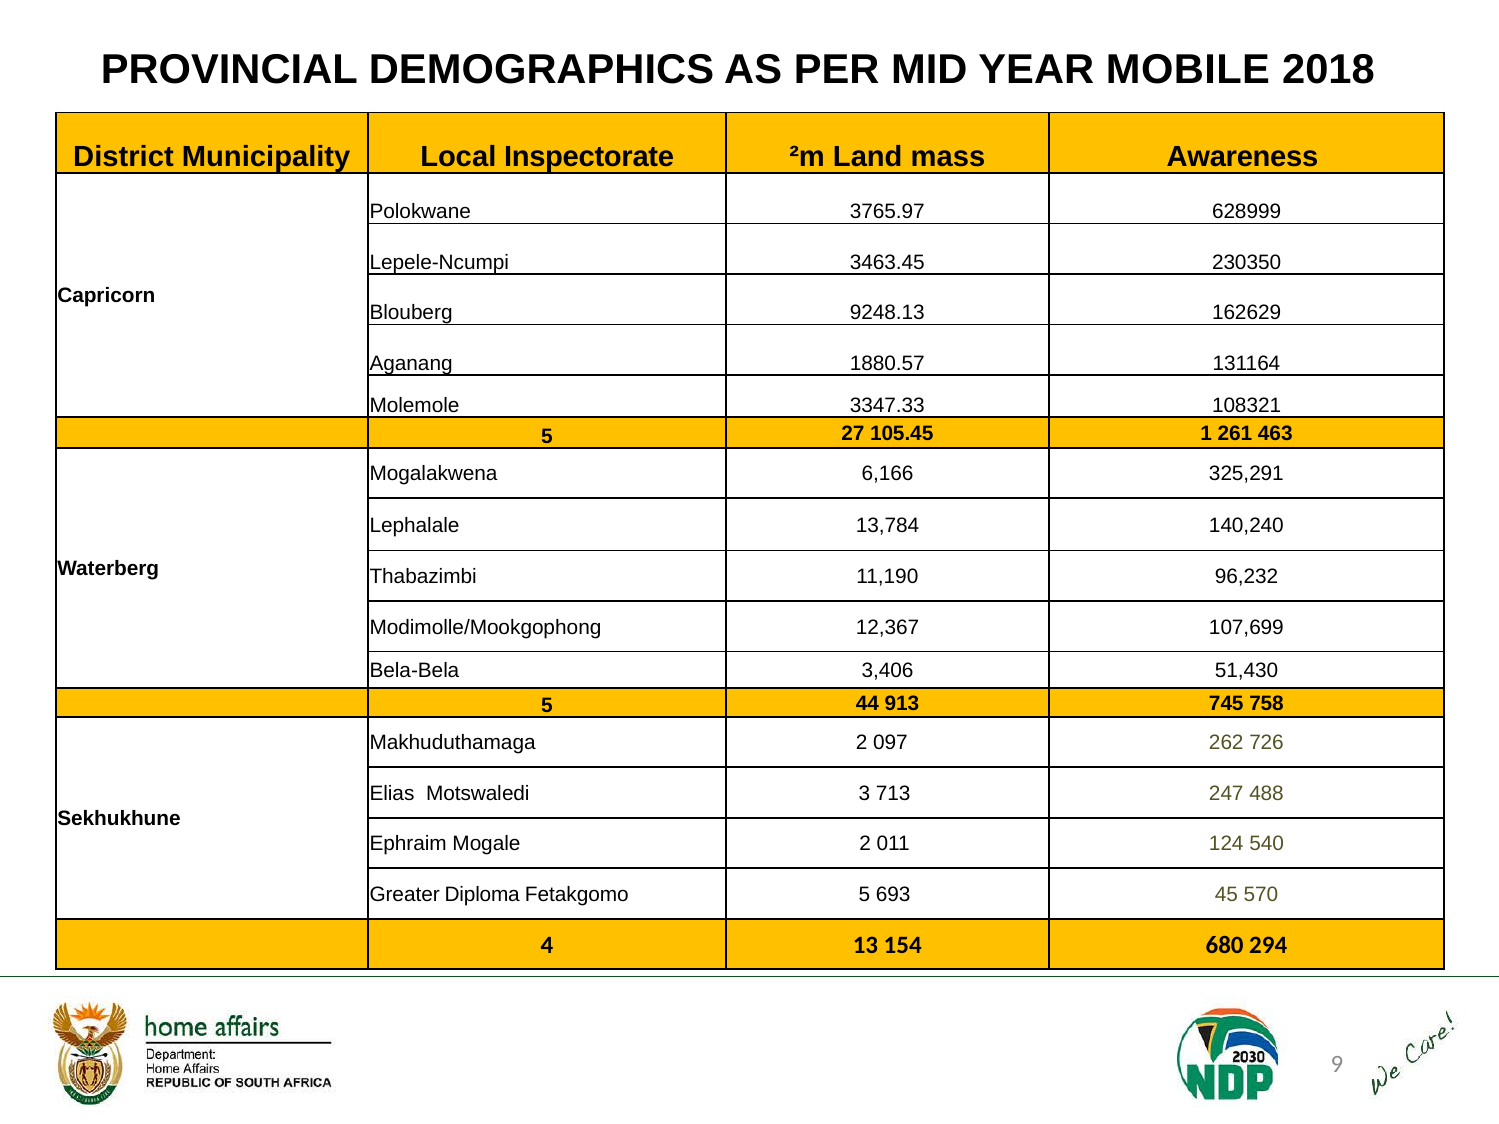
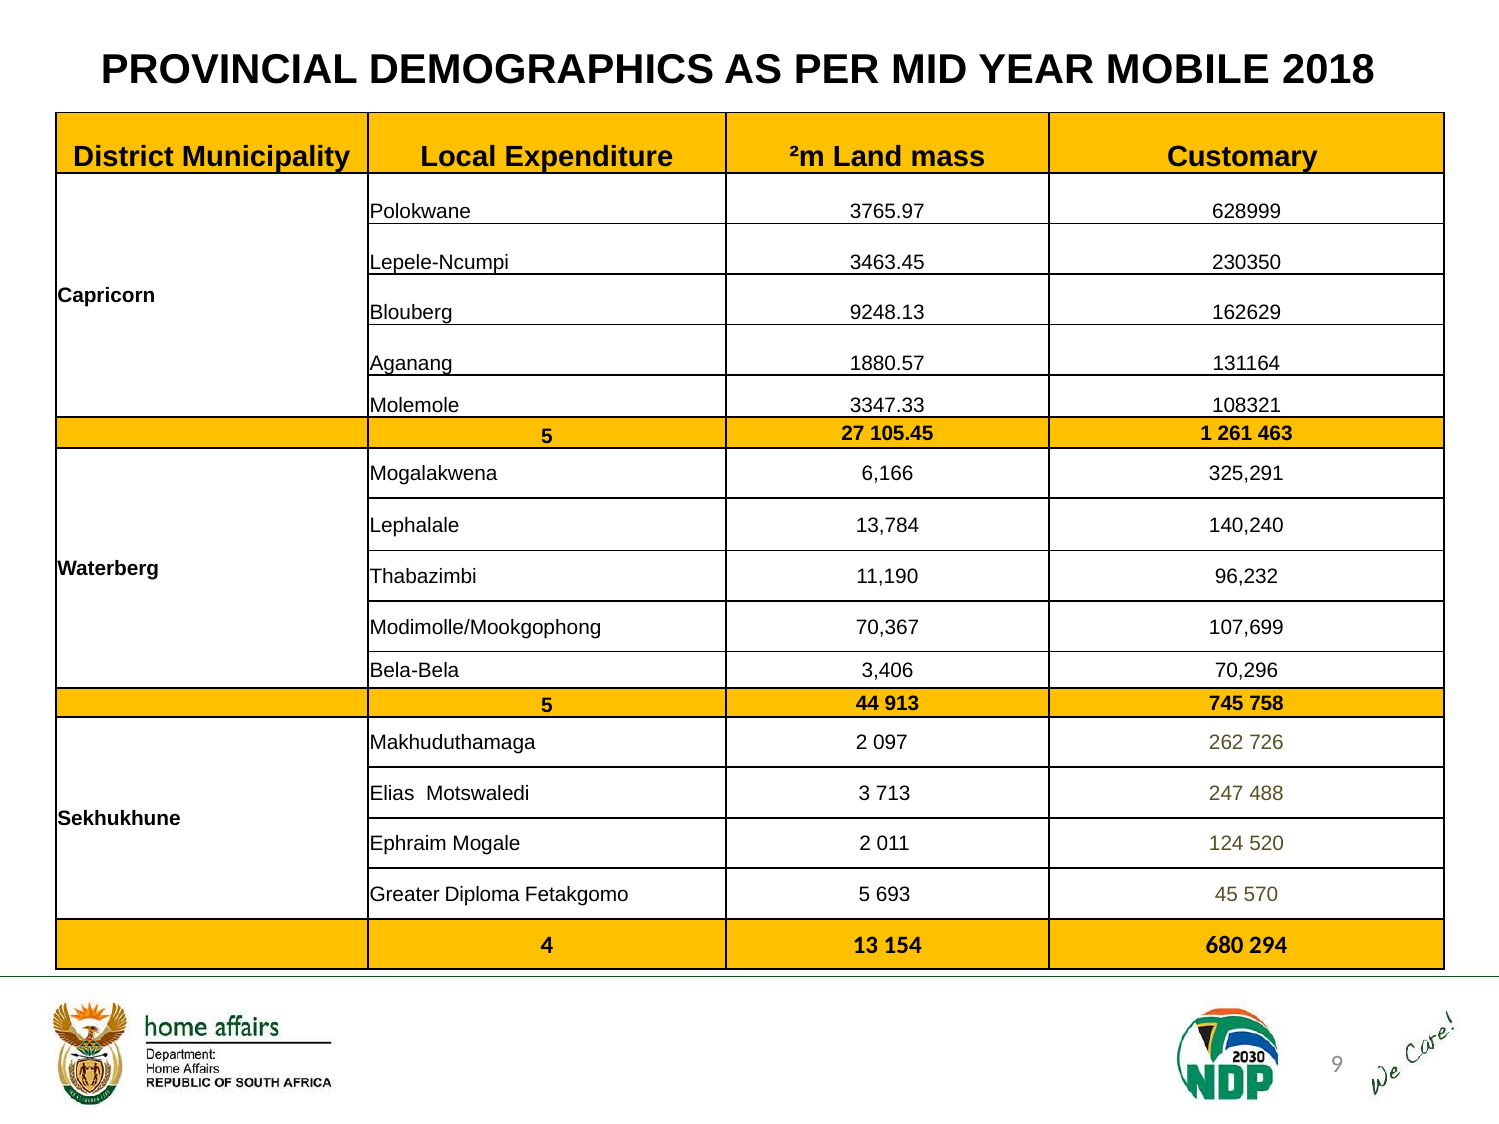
Inspectorate: Inspectorate -> Expenditure (589, 157)
Awareness: Awareness -> Customary (1242, 157)
12,367: 12,367 -> 70,367 (887, 627)
51,430: 51,430 -> 70,296 (1247, 671)
540: 540 -> 520 (1267, 844)
